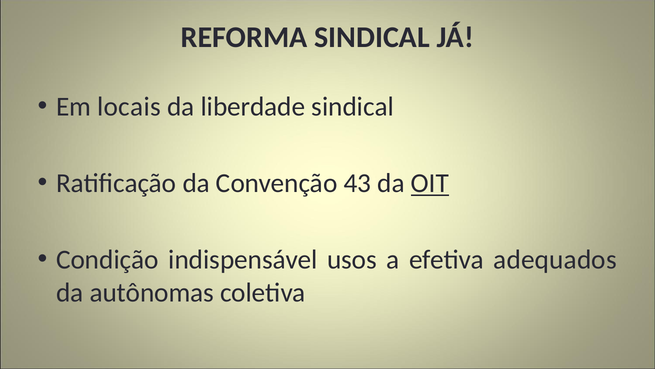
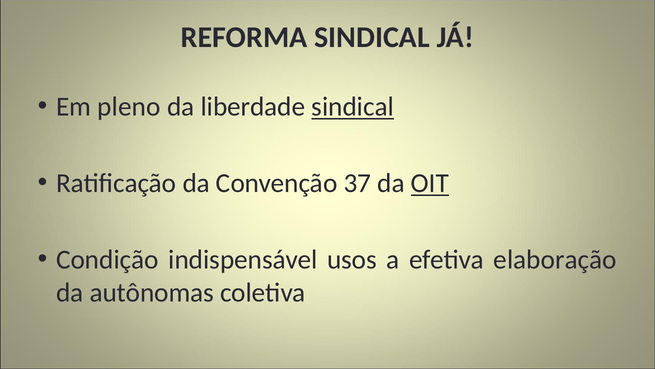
locais: locais -> pleno (129, 107)
sindical underline: none -> present (353, 107)
43: 43 -> 37 (357, 183)
adequados: adequados -> elaboração (555, 259)
